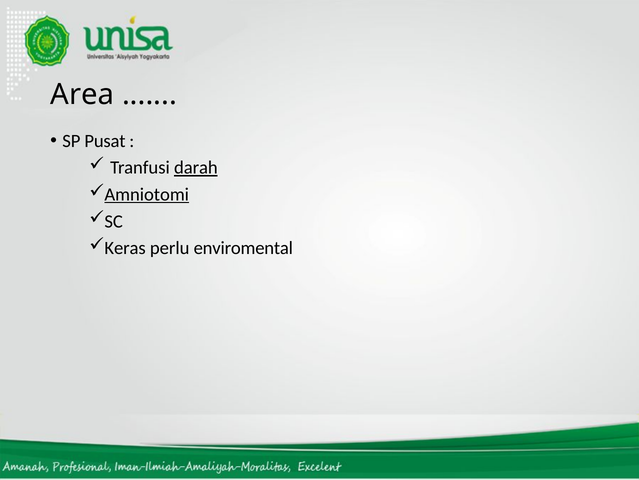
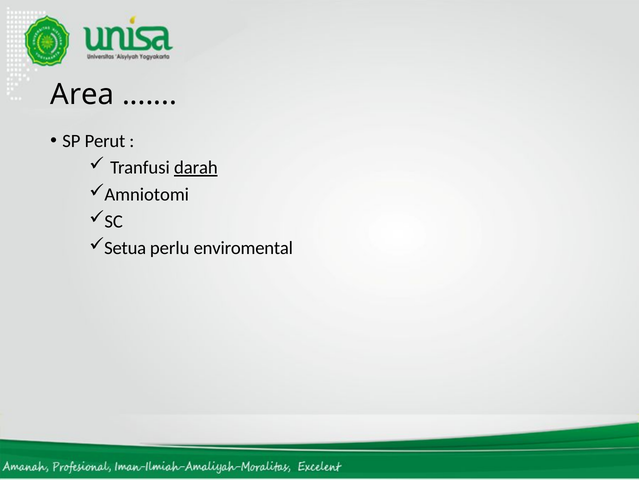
Pusat: Pusat -> Perut (105, 141)
Amniotomi underline: present -> none (147, 194)
Keras: Keras -> Setua (125, 248)
